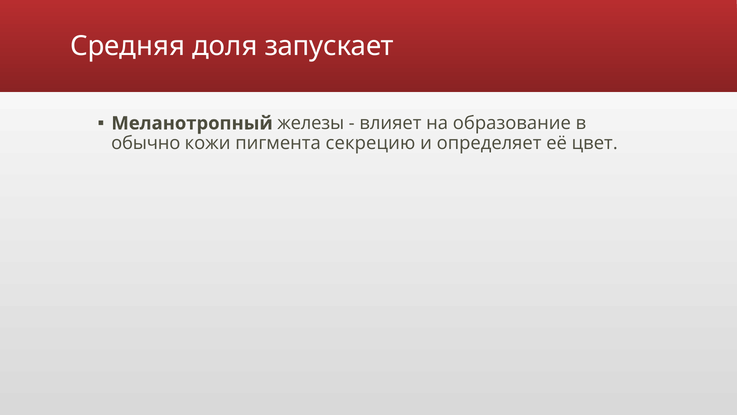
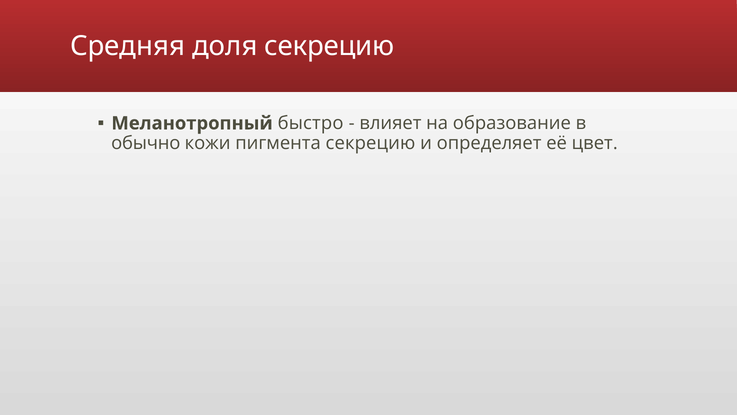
доля запускает: запускает -> секрецию (329, 46)
железы: железы -> быстро (311, 123)
